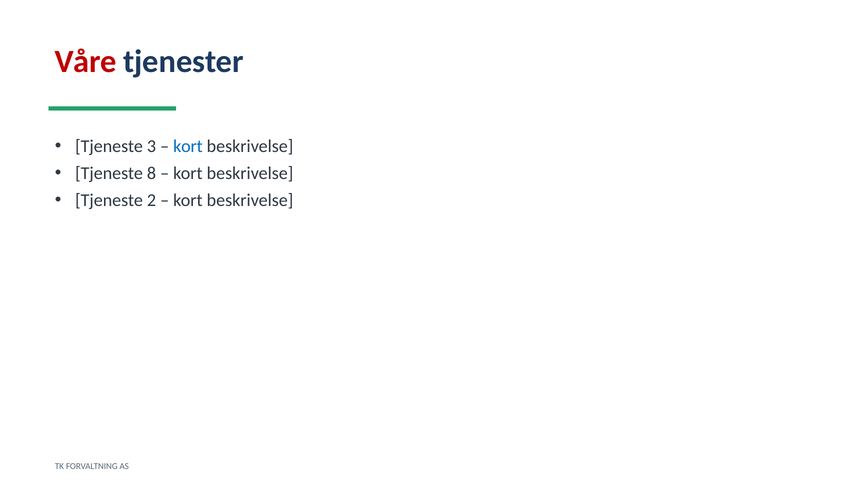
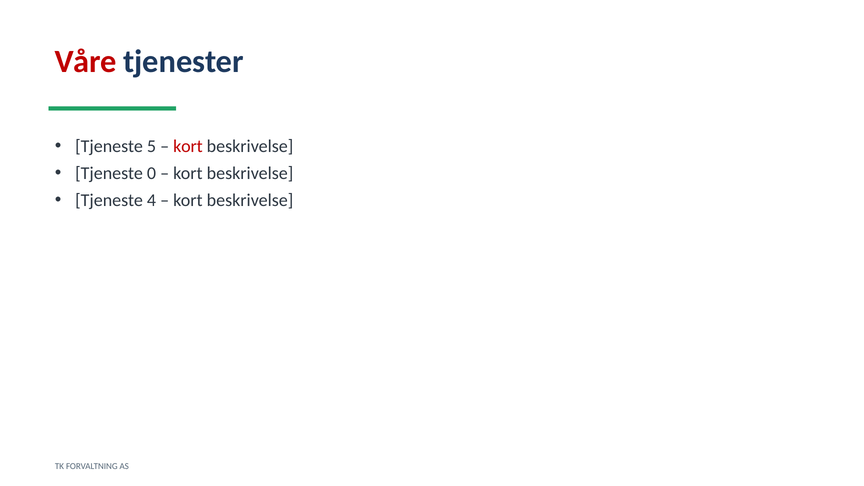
3: 3 -> 5 (151, 146)
kort colour: blue -> red (188, 146)
8: 8 -> 0 (151, 173)
2: 2 -> 4 (151, 200)
